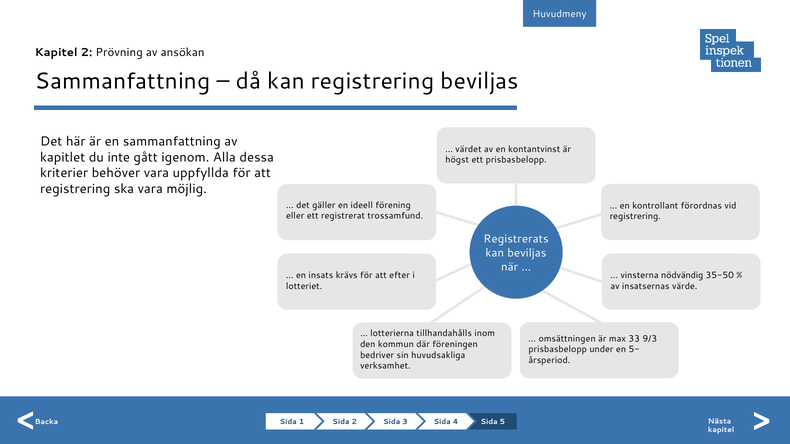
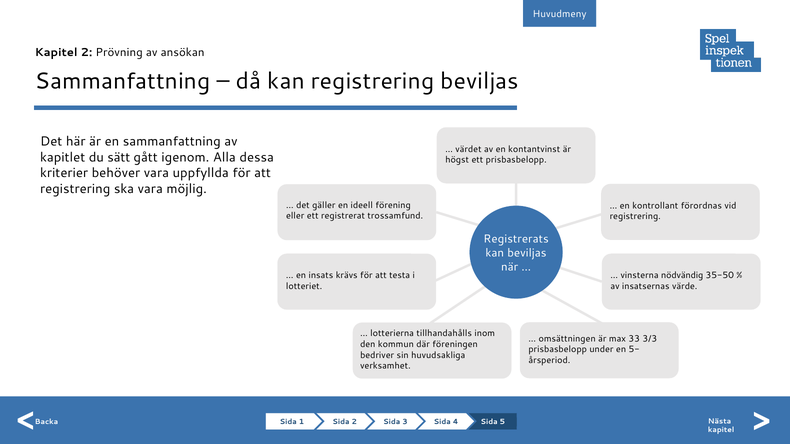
inte: inte -> sätt (119, 157)
efter: efter -> testa (400, 276)
9/3: 9/3 -> 3/3 (650, 339)
